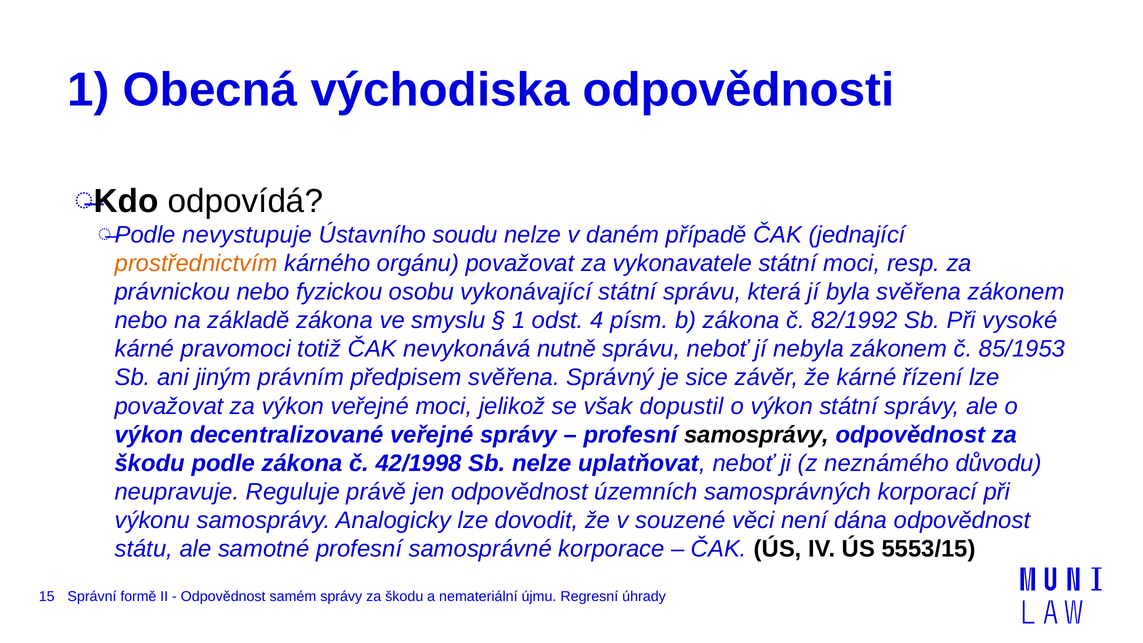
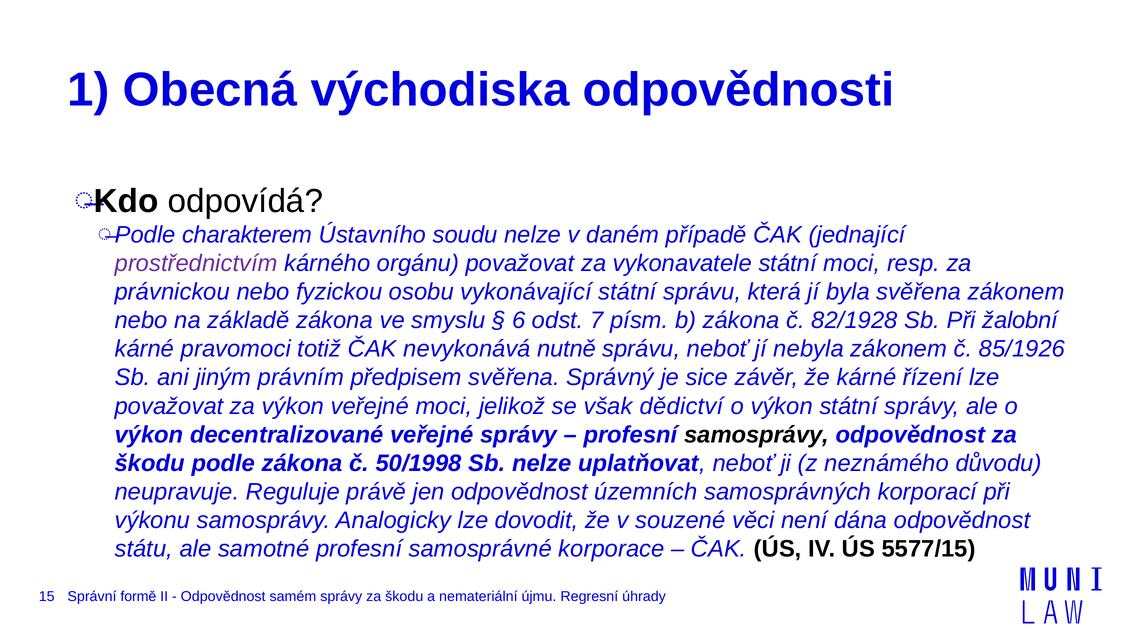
nevystupuje: nevystupuje -> charakterem (247, 235)
prostřednictvím colour: orange -> purple (196, 263)
1: 1 -> 6 (519, 320)
4: 4 -> 7 (597, 320)
82/1992: 82/1992 -> 82/1928 (854, 320)
vysoké: vysoké -> žalobní (1020, 320)
85/1953: 85/1953 -> 85/1926 (1022, 349)
dopustil: dopustil -> dědictví (682, 406)
42/1998: 42/1998 -> 50/1998 (419, 463)
5553/15: 5553/15 -> 5577/15 (929, 549)
